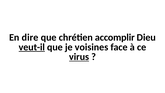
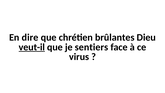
accomplir: accomplir -> brûlantes (115, 37)
voisines: voisines -> sentiers (91, 47)
virus underline: present -> none (79, 57)
